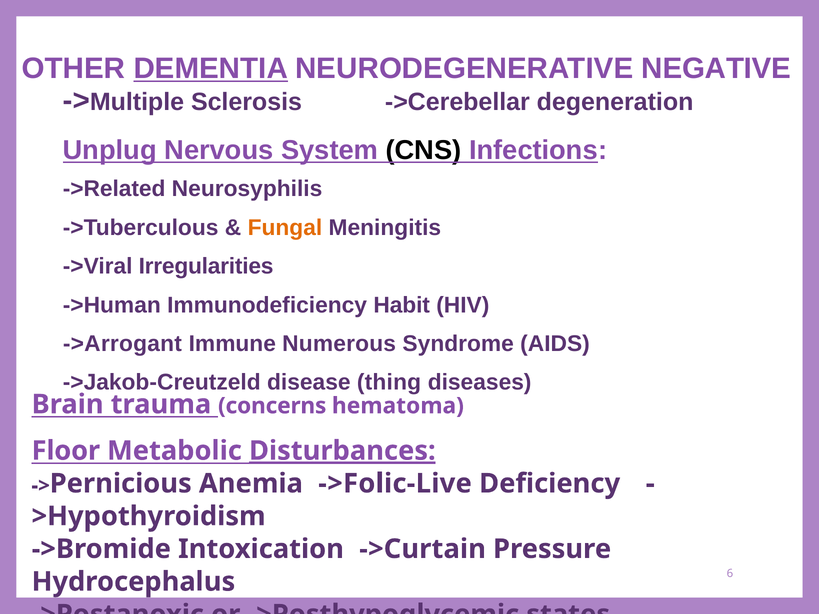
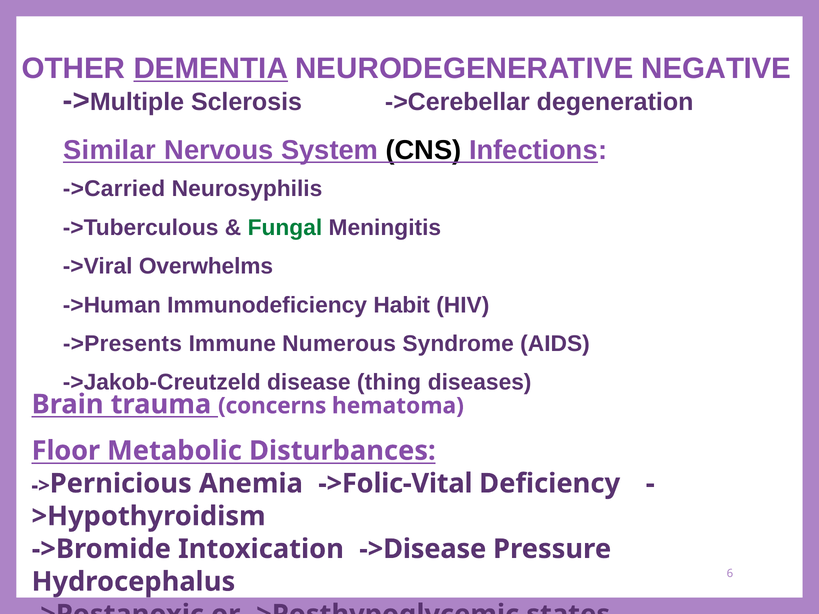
Unplug: Unplug -> Similar (110, 150)
->Related: ->Related -> ->Carried (114, 189)
Fungal colour: orange -> green (285, 228)
Irregularities: Irregularities -> Overwhelms (206, 266)
->Arrogant: ->Arrogant -> ->Presents (122, 344)
Disturbances underline: present -> none (342, 451)
->Folic-Live: ->Folic-Live -> ->Folic-Vital (395, 484)
->Curtain: ->Curtain -> ->Disease (423, 549)
